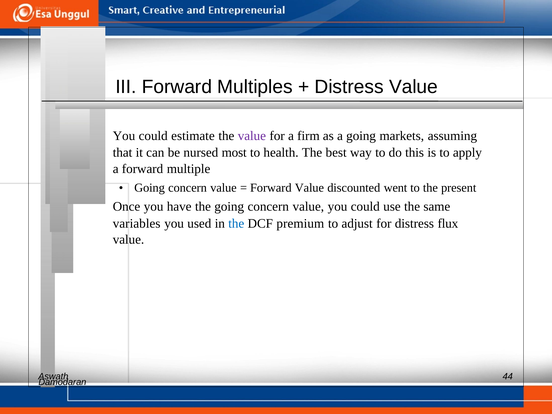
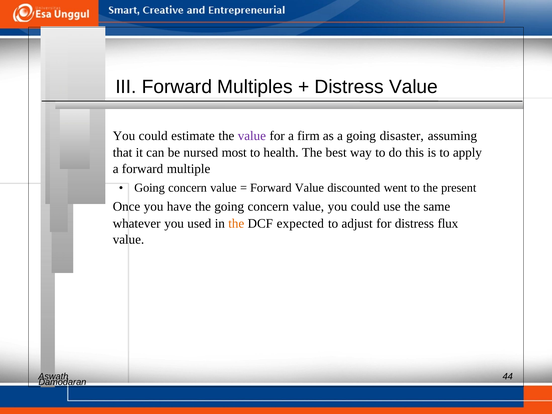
markets: markets -> disaster (402, 136)
variables: variables -> whatever (137, 223)
the colour: blue -> orange (236, 223)
premium: premium -> expected (300, 223)
